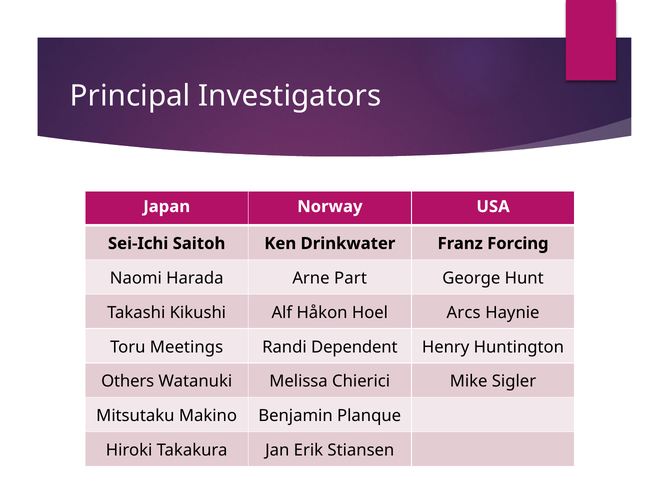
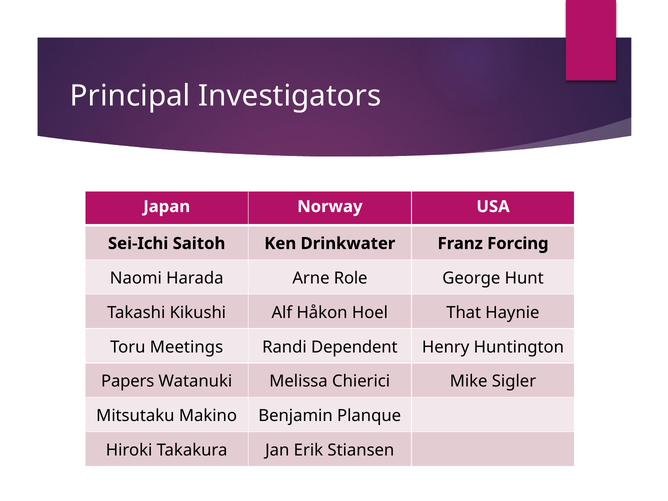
Part: Part -> Role (351, 278)
Arcs: Arcs -> That (464, 313)
Others: Others -> Papers (128, 381)
